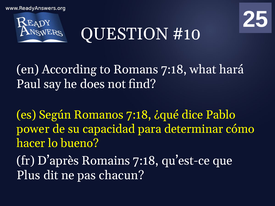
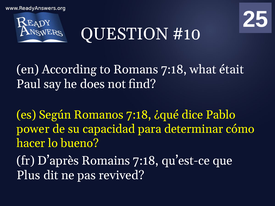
hará: hará -> était (232, 70)
chacun: chacun -> revived (122, 175)
